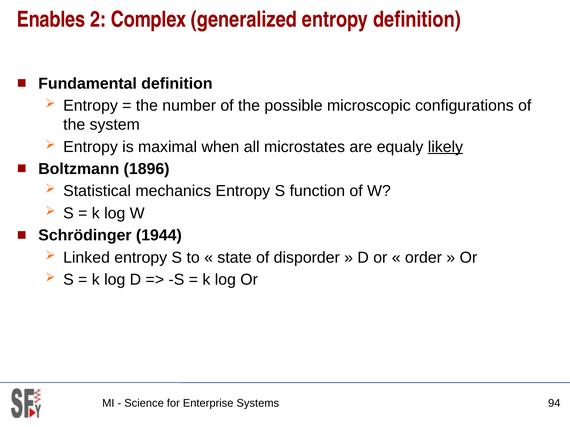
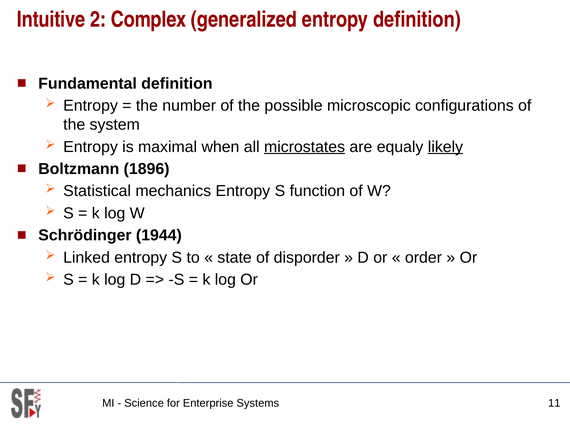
Enables: Enables -> Intuitive (51, 19)
microstates underline: none -> present (305, 147)
94: 94 -> 11 (554, 404)
